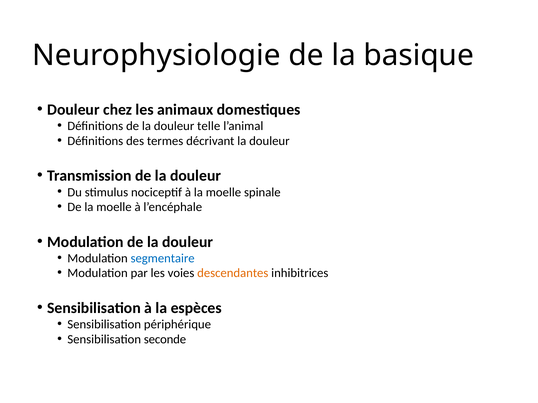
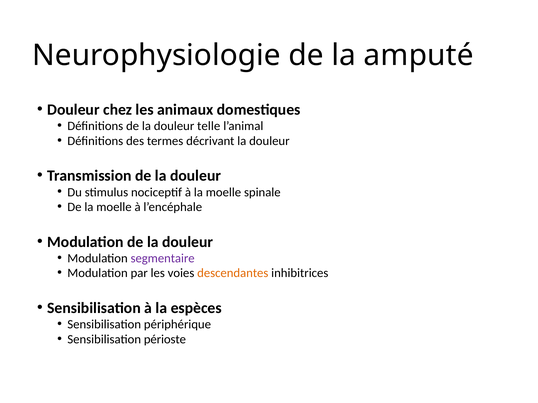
basique: basique -> amputé (419, 55)
segmentaire colour: blue -> purple (163, 259)
seconde: seconde -> périoste (165, 340)
